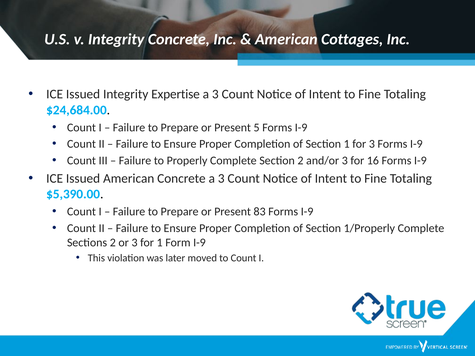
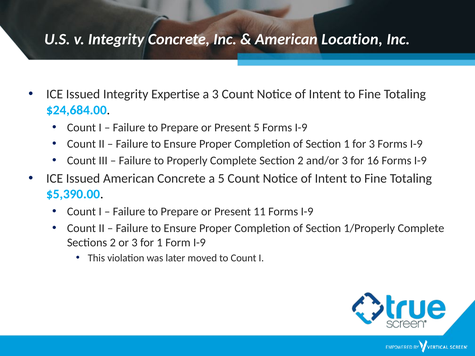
Cottages: Cottages -> Location (352, 39)
Concrete a 3: 3 -> 5 (221, 179)
83: 83 -> 11 (260, 212)
